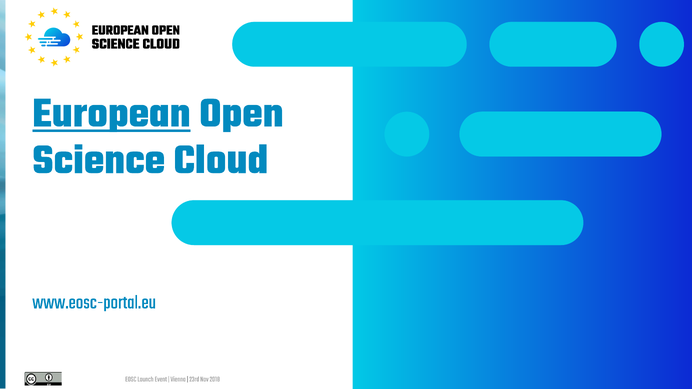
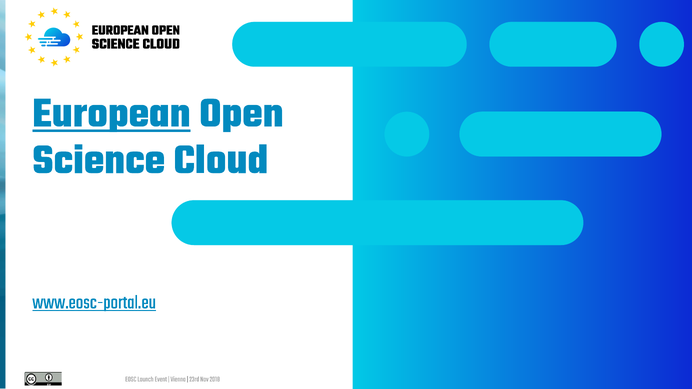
www.eosc-portal.eu underline: none -> present (94, 302)
